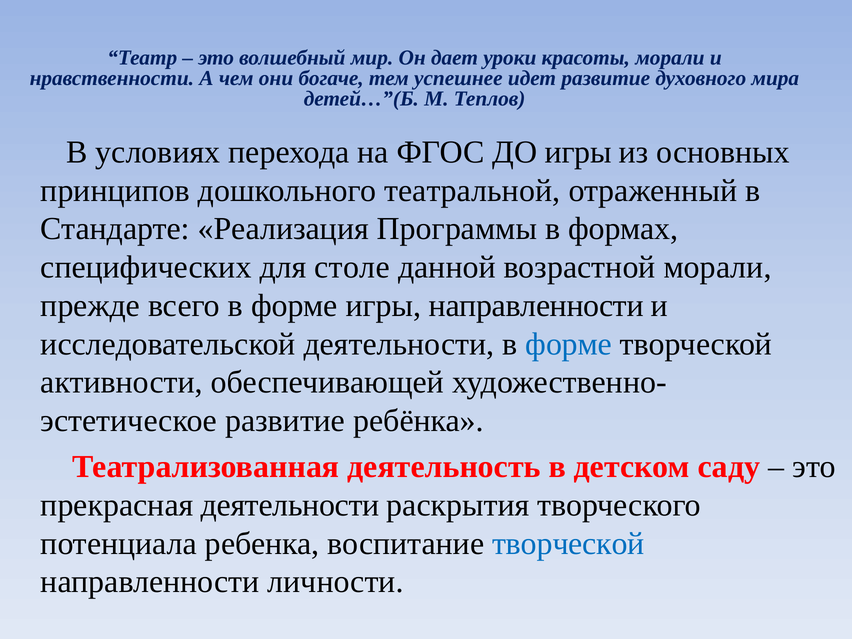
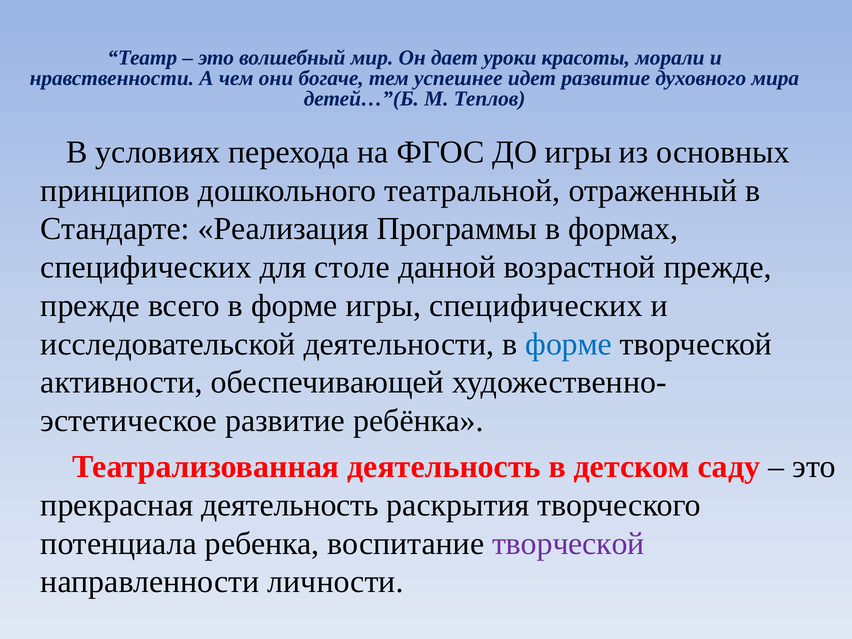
возрастной морали: морали -> прежде (718, 267)
игры направленности: направленности -> специфических (536, 306)
прекрасная деятельности: деятельности -> деятельность (290, 505)
творческой colour: blue -> purple (568, 543)
